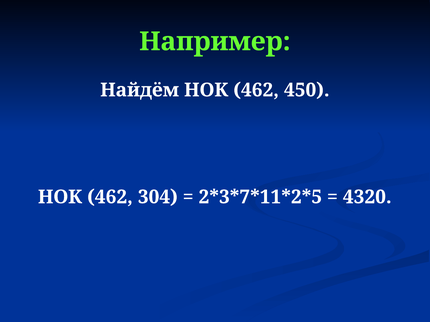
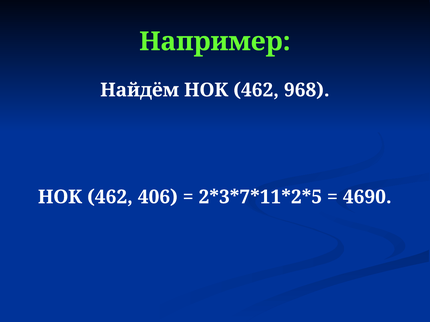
450: 450 -> 968 (307, 90)
304: 304 -> 406 (158, 197)
4320: 4320 -> 4690 (367, 197)
